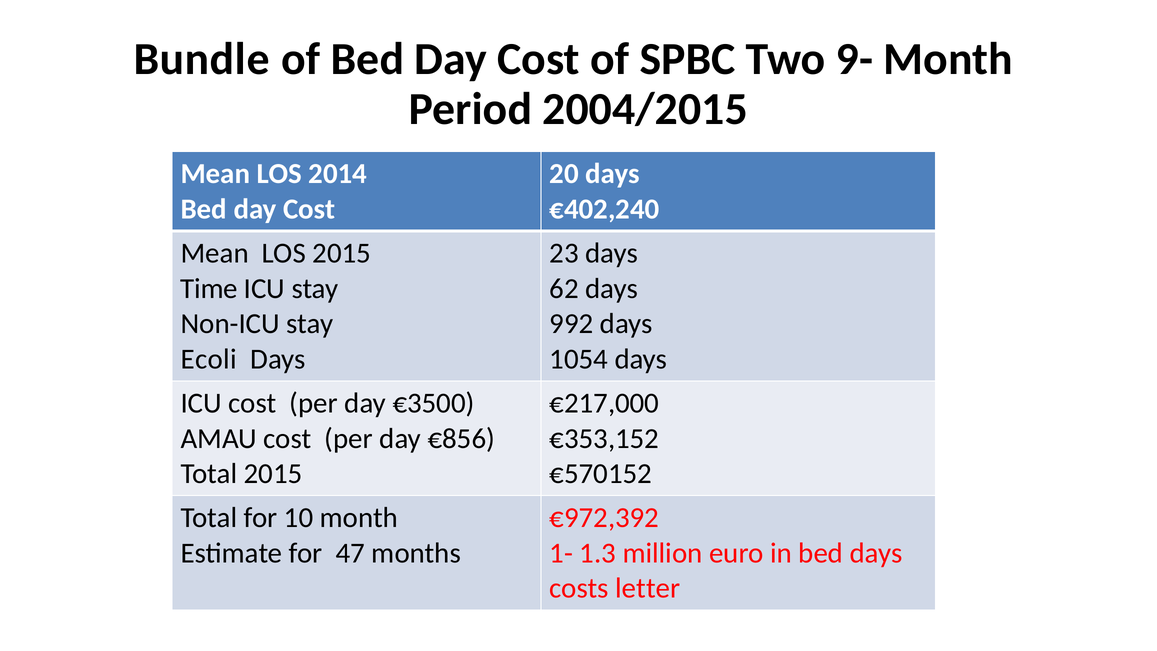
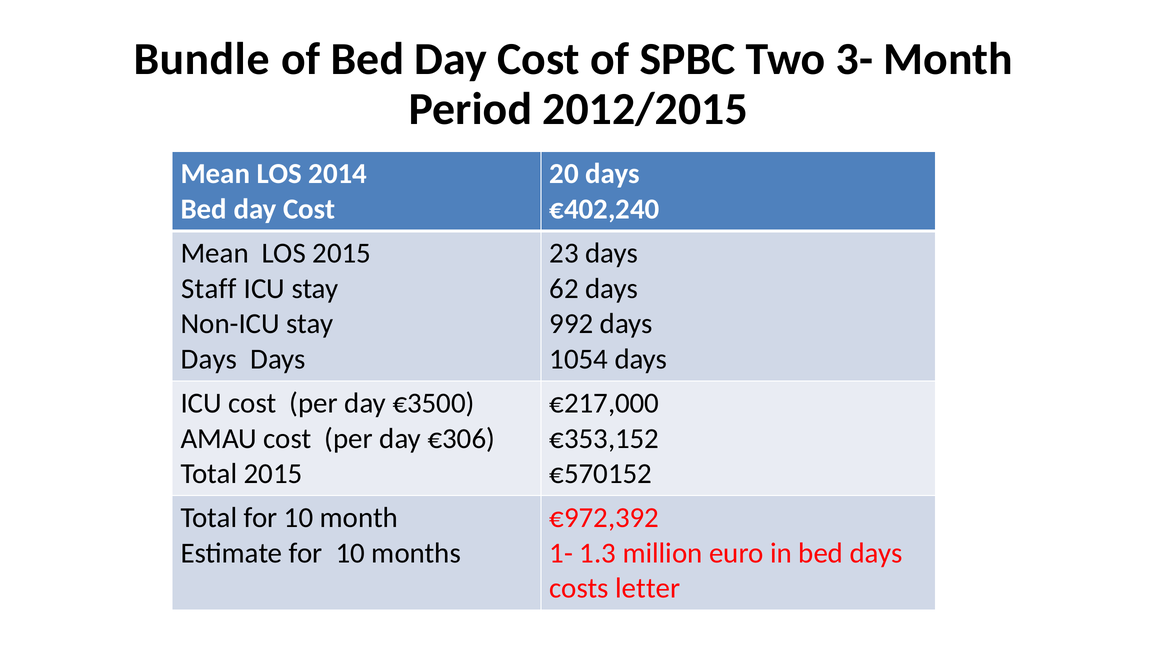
9-: 9- -> 3- (855, 59)
2004/2015: 2004/2015 -> 2012/2015 (645, 109)
Time: Time -> Staff (209, 288)
Ecoli: Ecoli -> Days (209, 359)
€856: €856 -> €306 (461, 438)
Estimate for 47: 47 -> 10 (350, 553)
